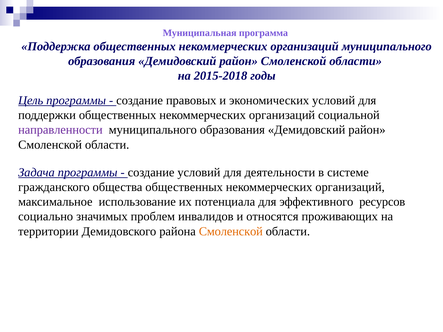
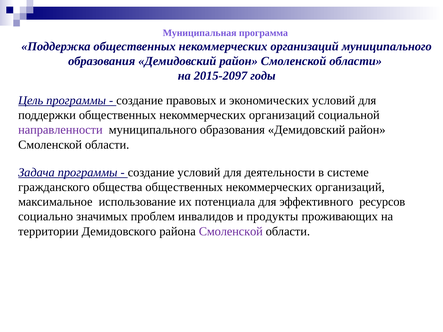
2015-2018: 2015-2018 -> 2015-2097 (221, 76)
относятся: относятся -> продукты (272, 217)
Смоленской colour: orange -> purple (231, 231)
